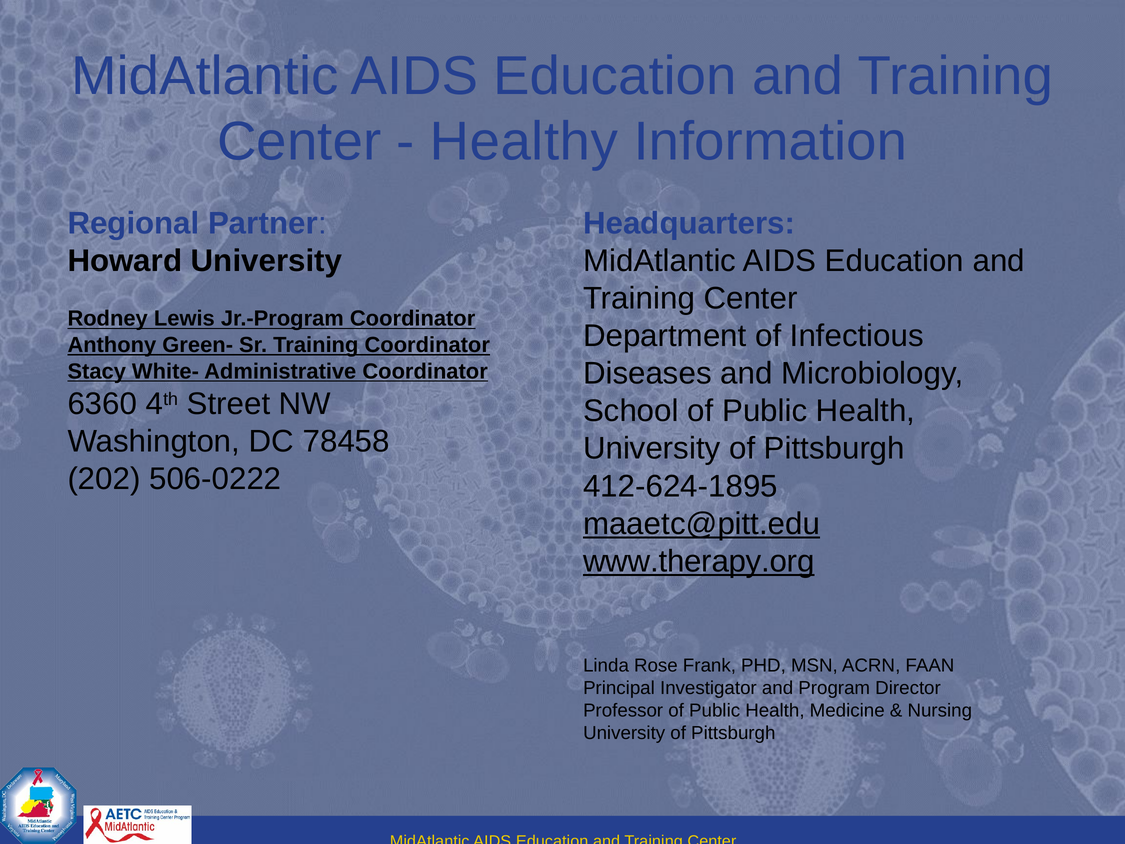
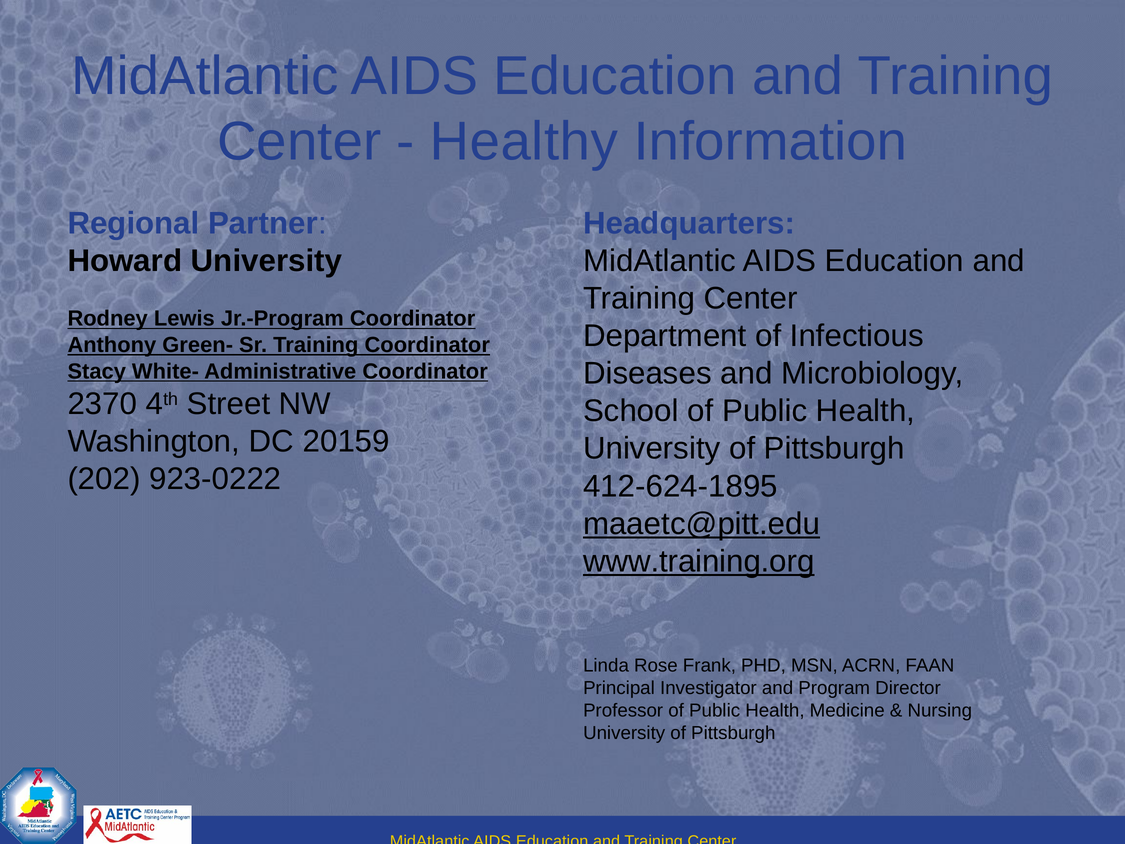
6360: 6360 -> 2370 (102, 404)
78458: 78458 -> 20159 (346, 441)
506-0222: 506-0222 -> 923-0222 (215, 479)
www.therapy.org: www.therapy.org -> www.training.org (699, 561)
